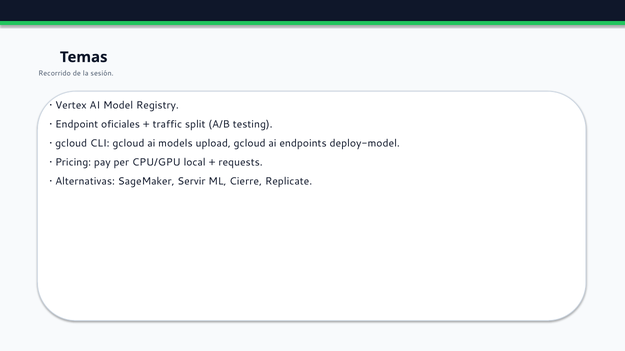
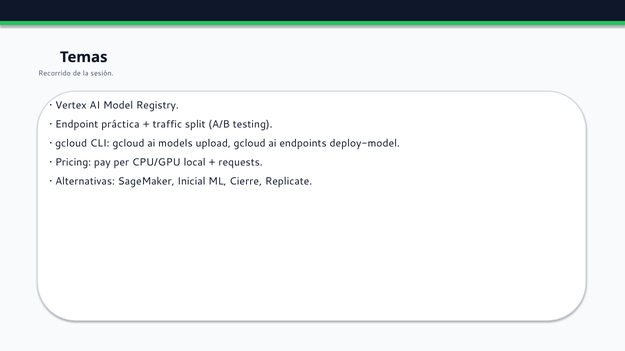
oficiales: oficiales -> práctica (120, 124)
Servir: Servir -> Inicial (191, 181)
